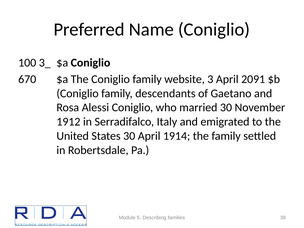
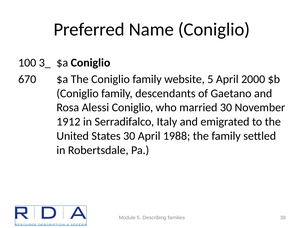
website 3: 3 -> 5 (210, 79)
2091: 2091 -> 2000 (253, 79)
1914: 1914 -> 1988 (177, 136)
